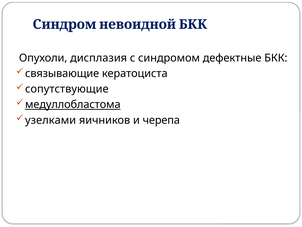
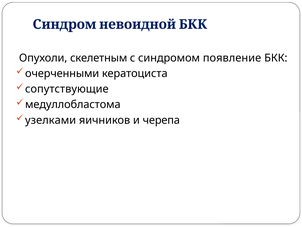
дисплазия: дисплазия -> скелетным (99, 58)
дефектные: дефектные -> появление (232, 58)
связывающие: связывающие -> очерченными (62, 73)
медуллобластома underline: present -> none (73, 104)
